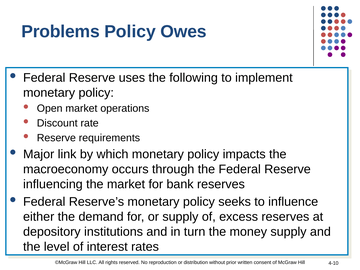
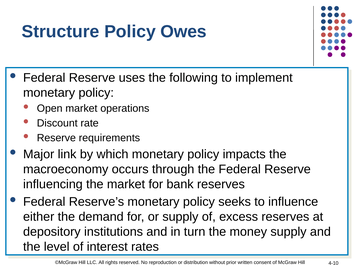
Problems: Problems -> Structure (60, 32)
